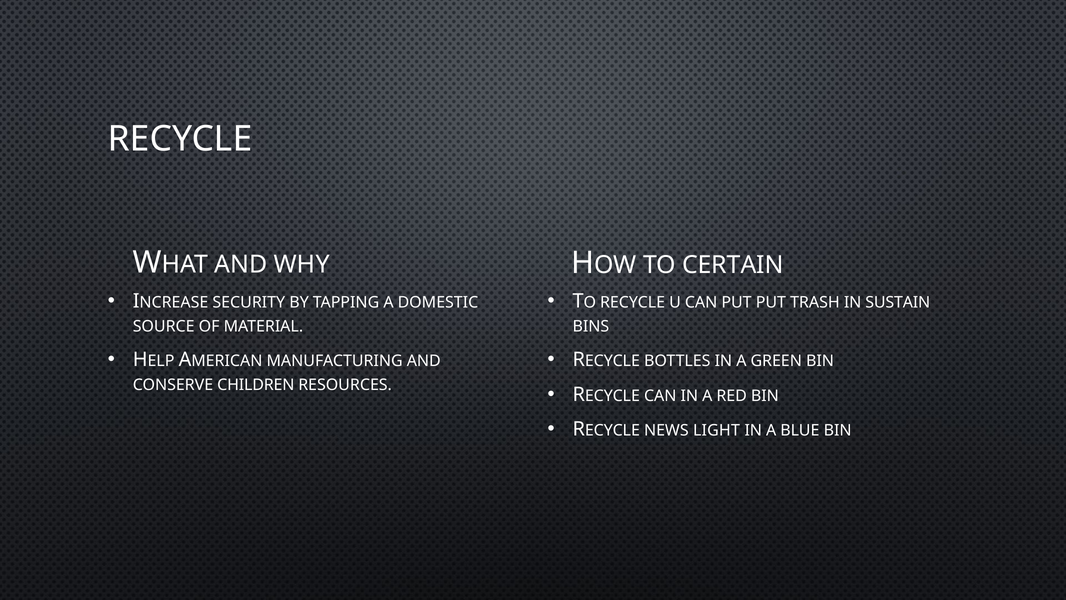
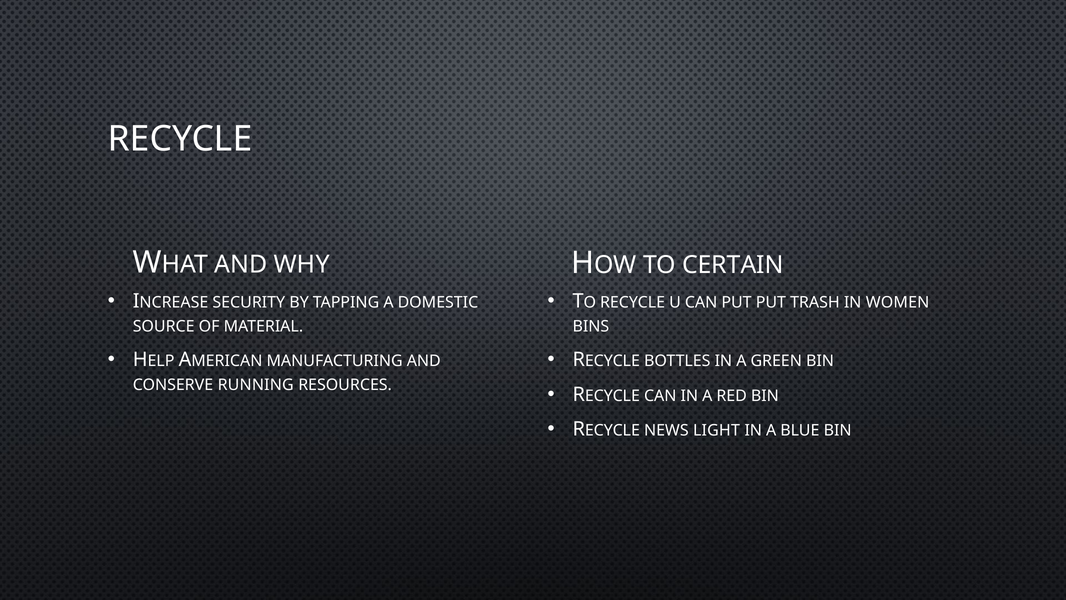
SUSTAIN: SUSTAIN -> WOMEN (898, 302)
CHILDREN: CHILDREN -> RUNNING (256, 385)
